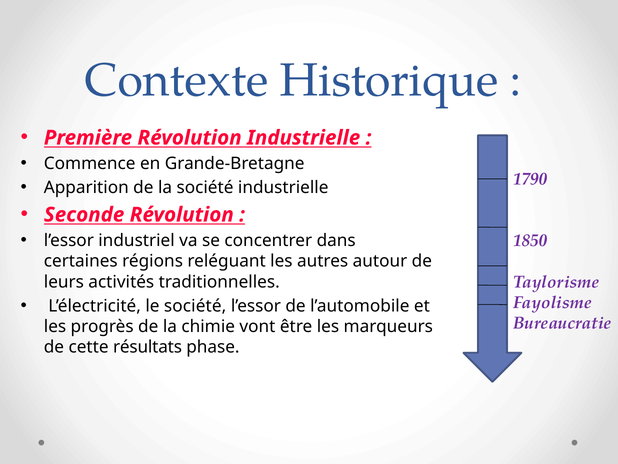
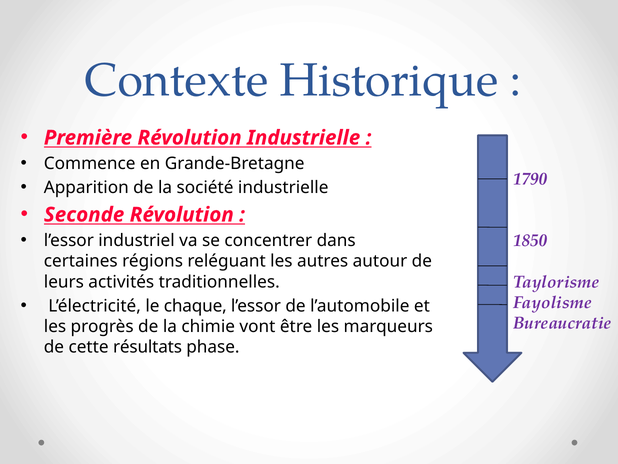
le société: société -> chaque (195, 306)
